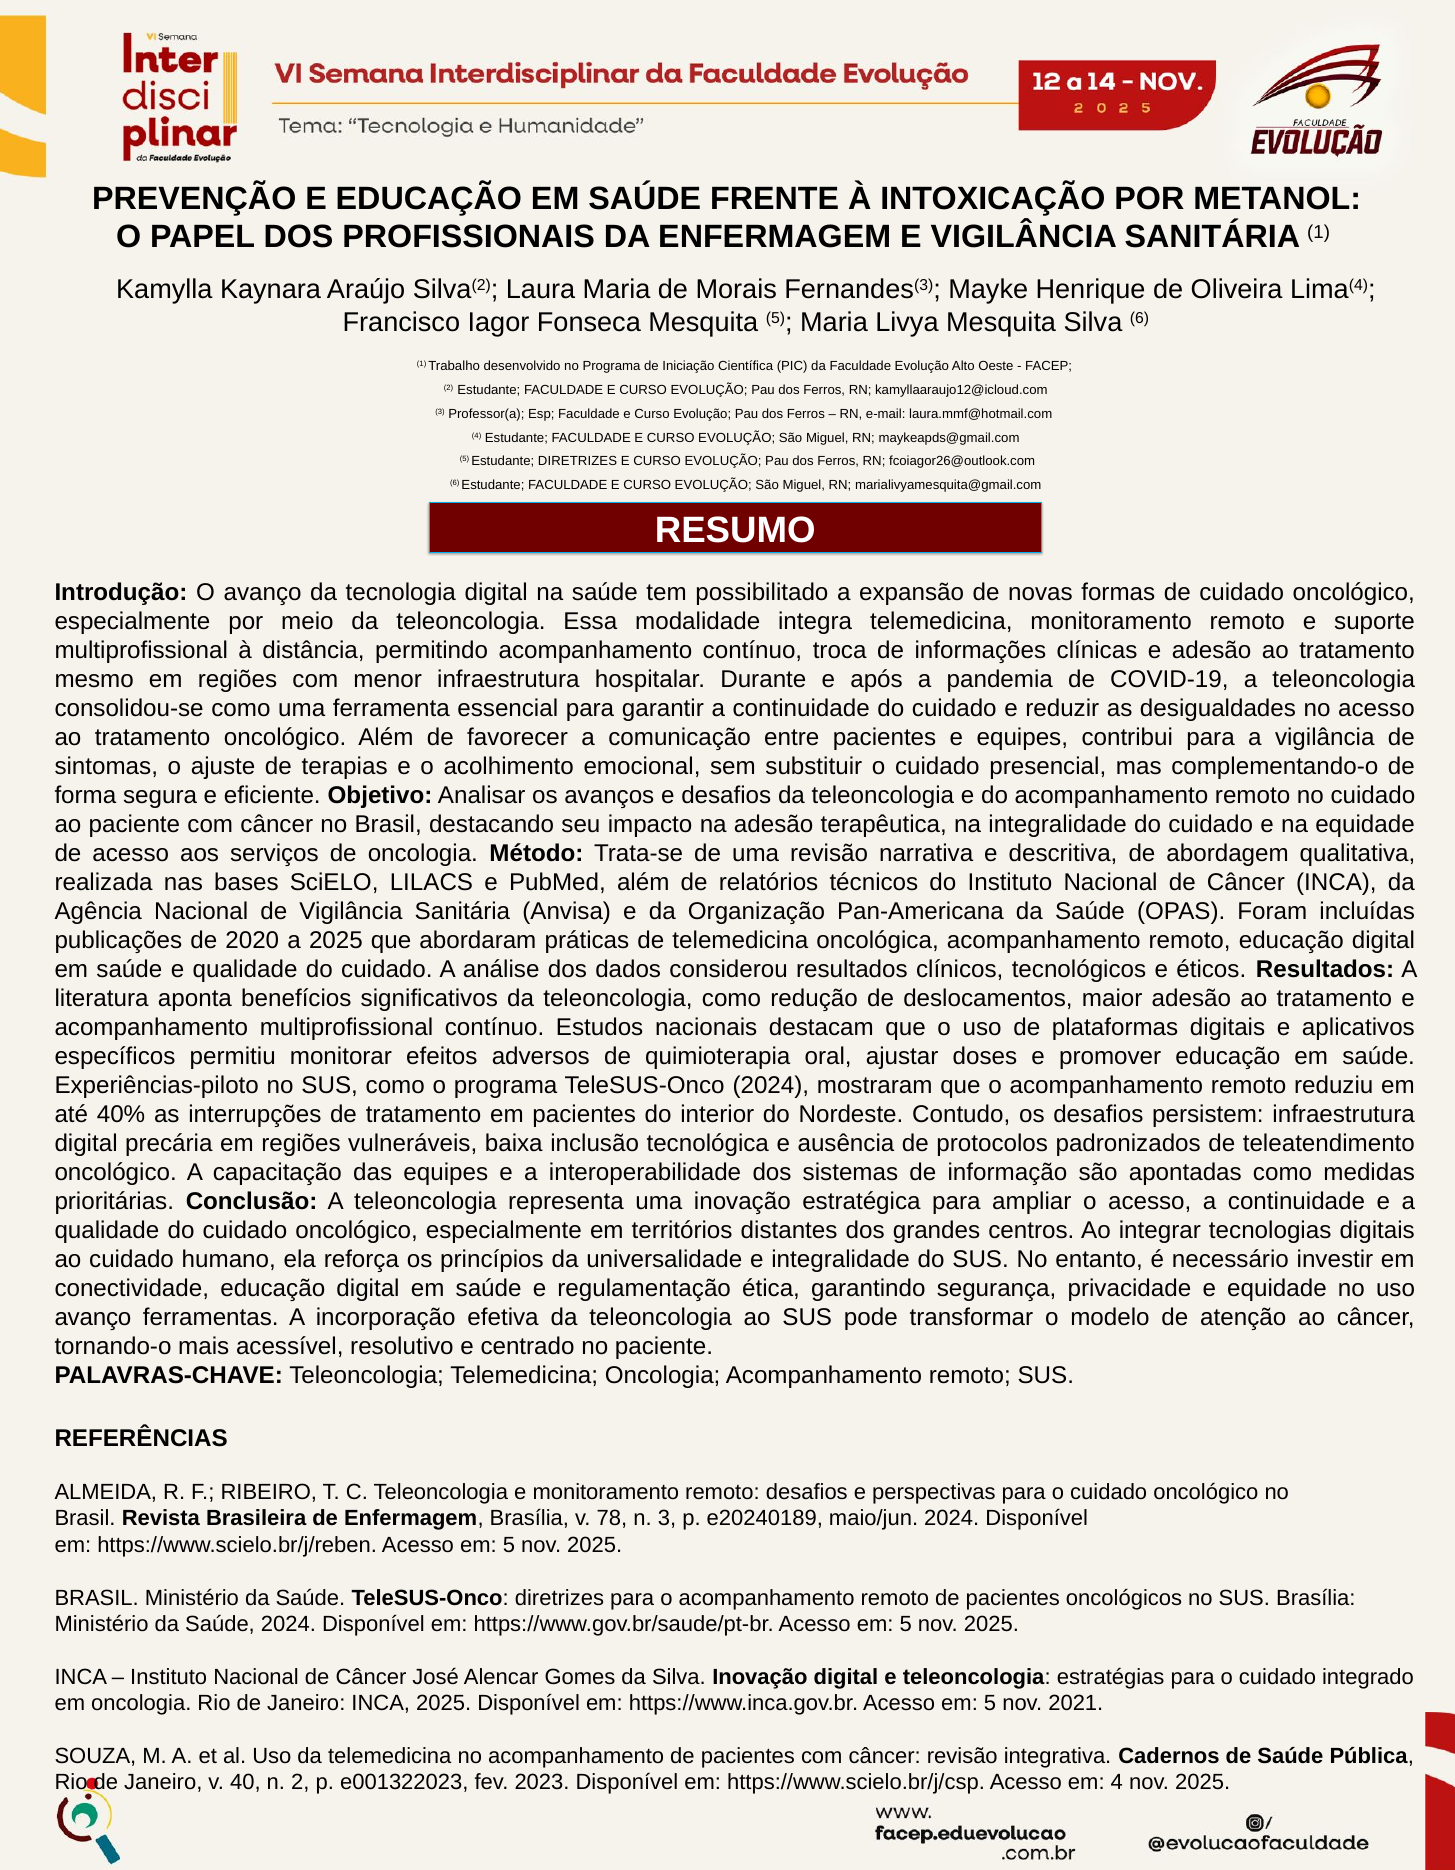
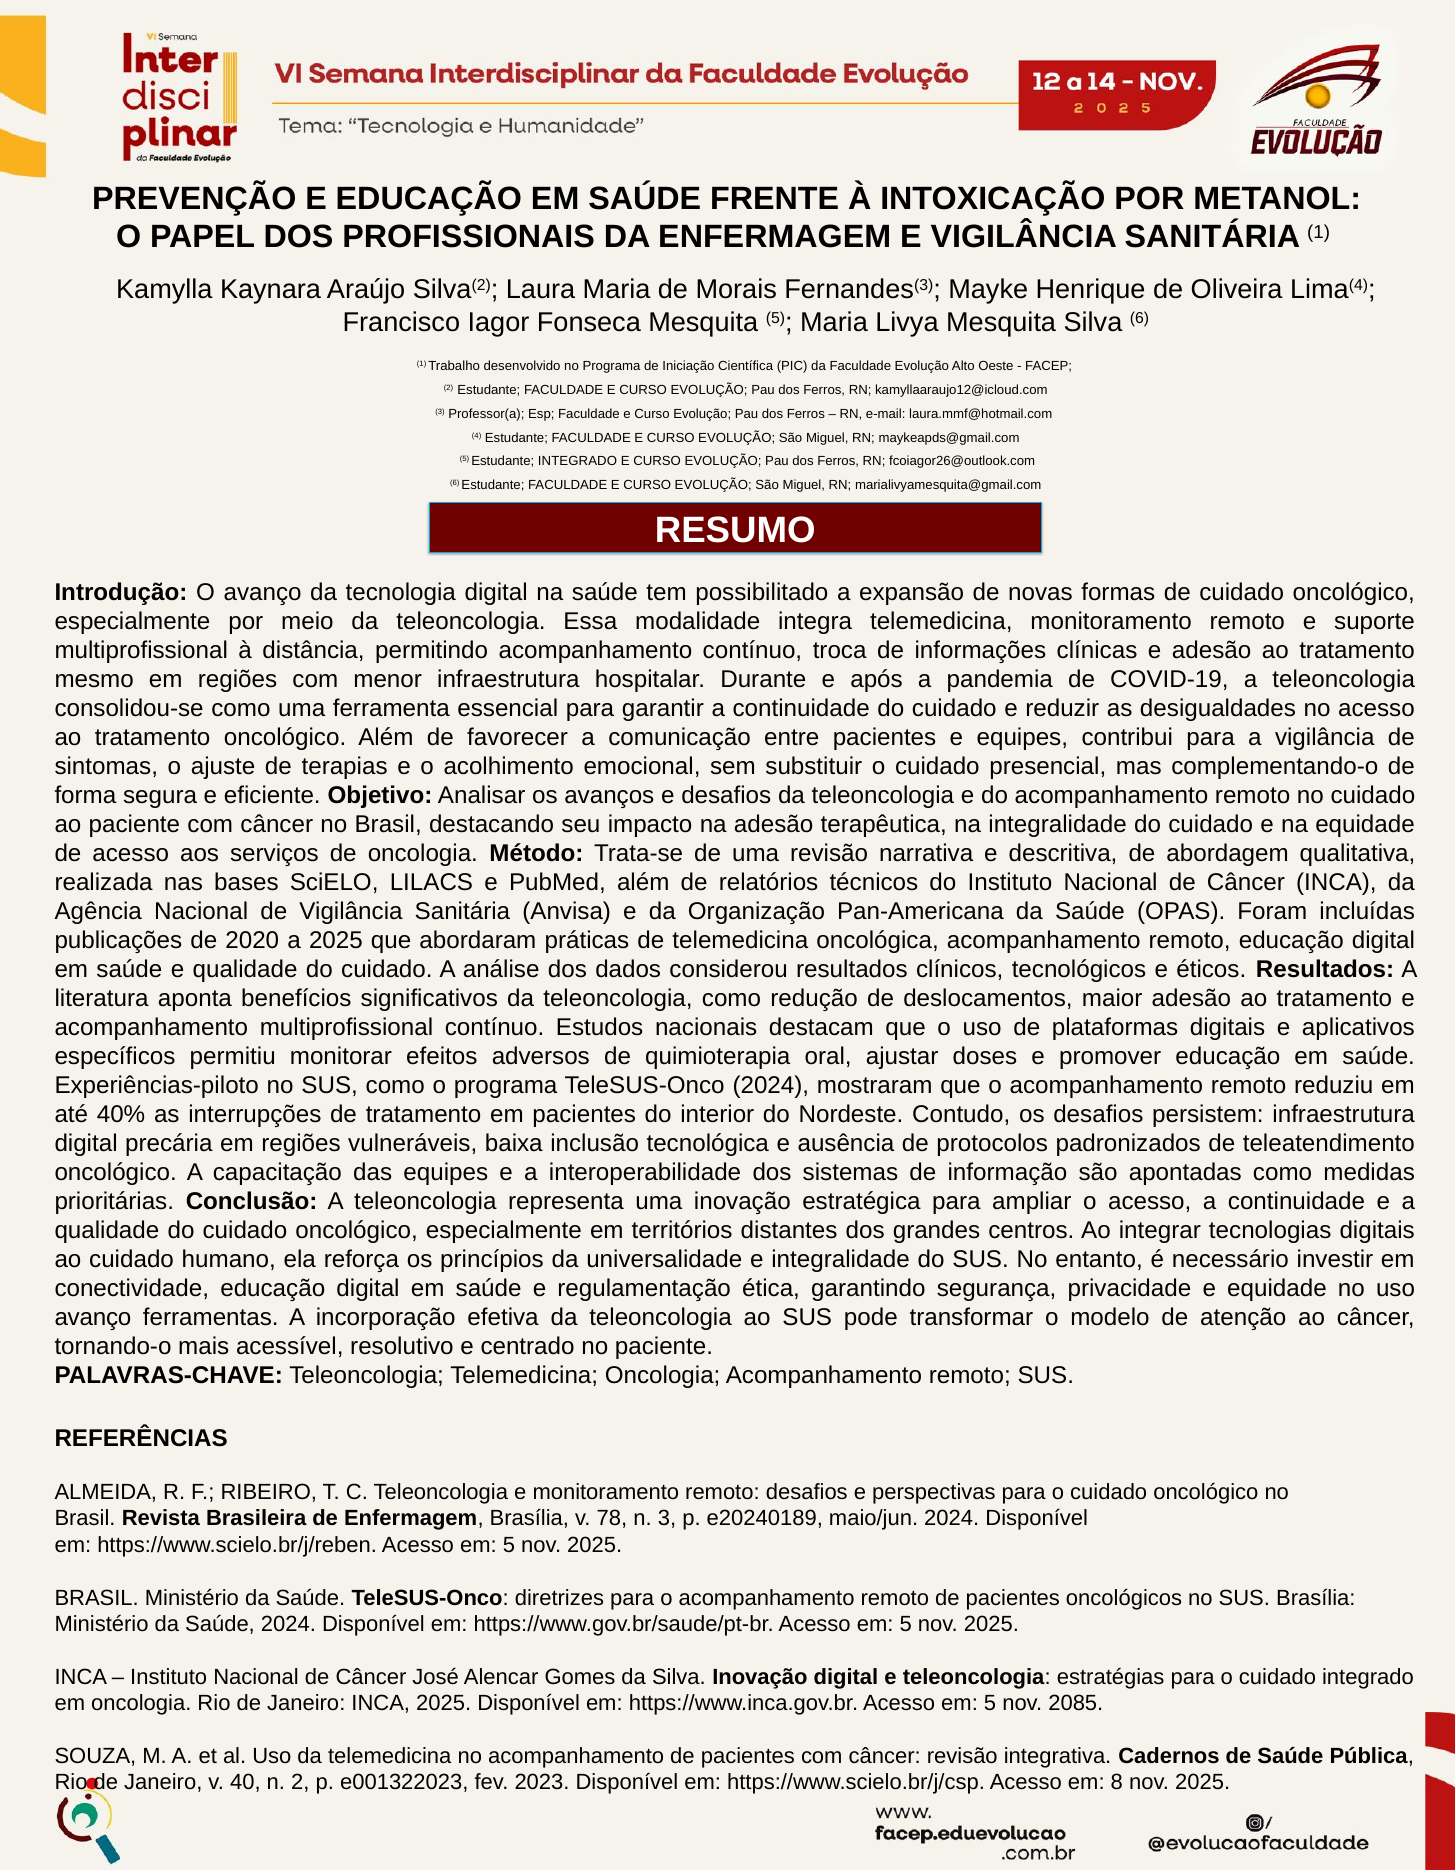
Estudante DIRETRIZES: DIRETRIZES -> INTEGRADO (578, 462)
2021: 2021 -> 2085 (1076, 1704)
em 4: 4 -> 8 (1117, 1783)
